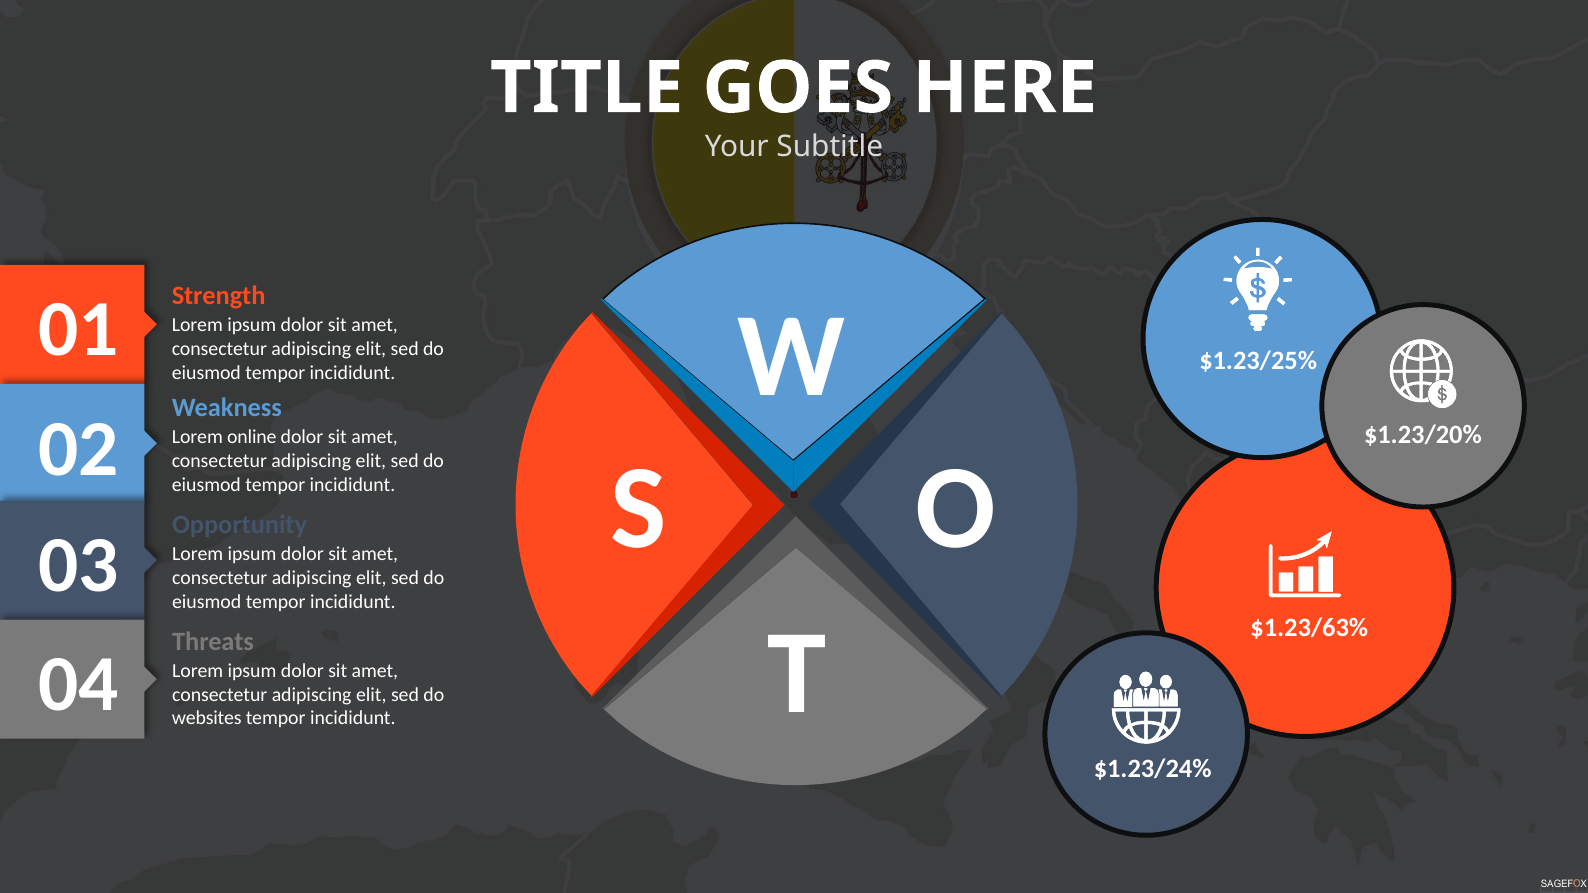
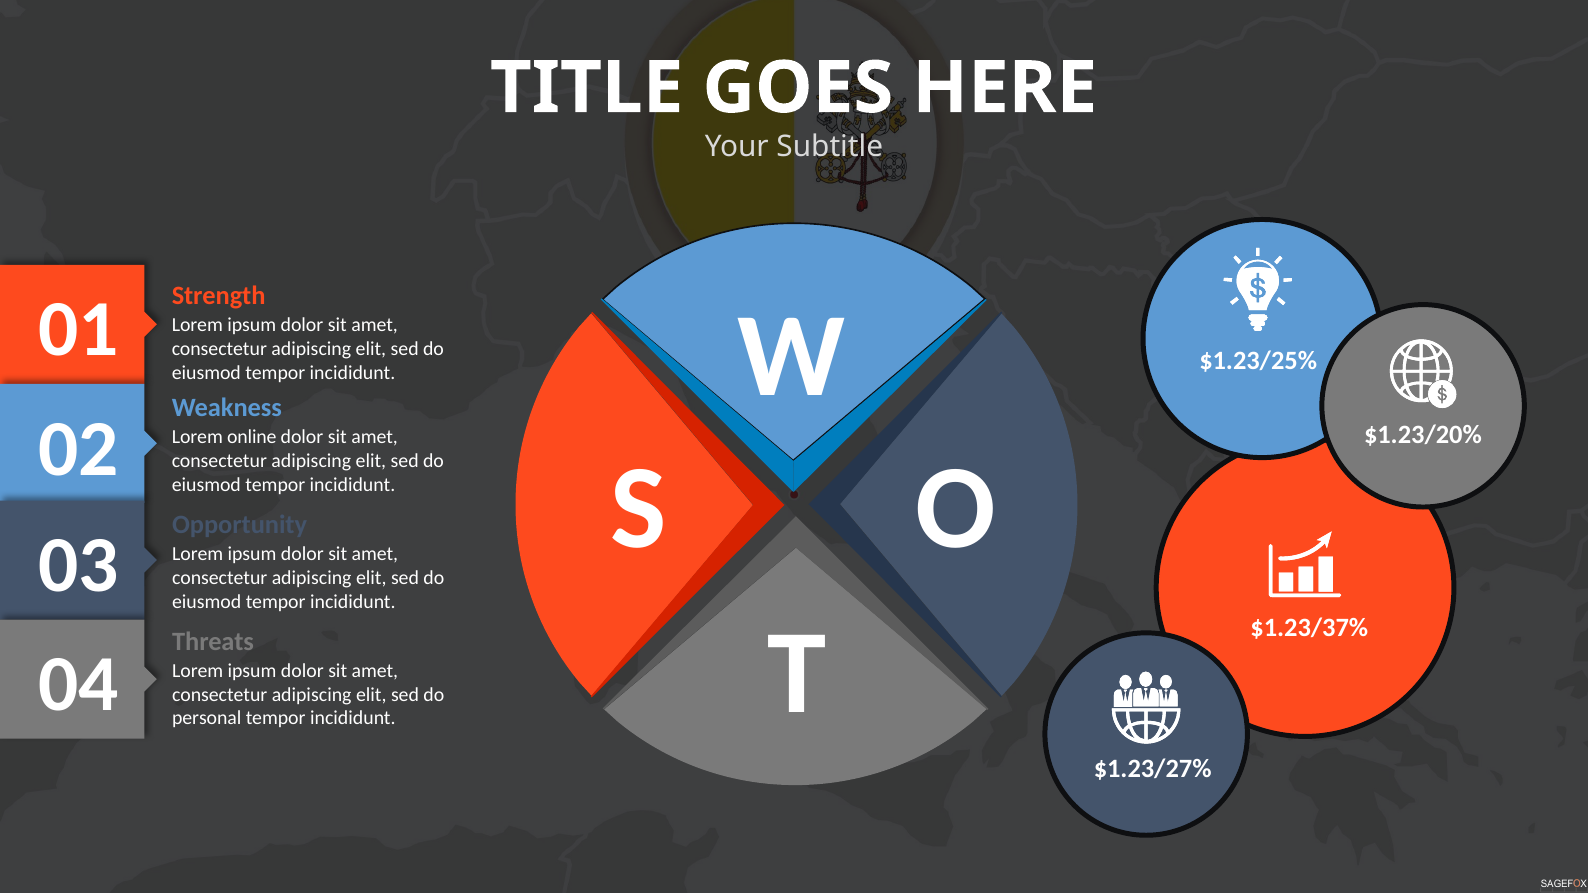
$1.23/63%: $1.23/63% -> $1.23/37% (1309, 628)
websites: websites -> personal (207, 719)
$1.23/24%: $1.23/24% -> $1.23/27% (1153, 769)
